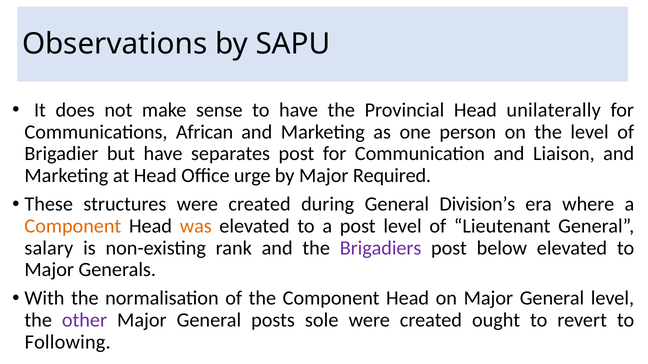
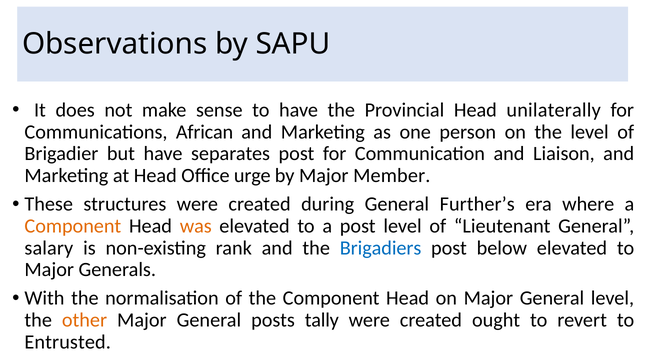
Required: Required -> Member (392, 176)
Division’s: Division’s -> Further’s (477, 204)
Brigadiers colour: purple -> blue (381, 248)
other colour: purple -> orange (85, 321)
sole: sole -> tally (322, 321)
Following: Following -> Entrusted (68, 342)
